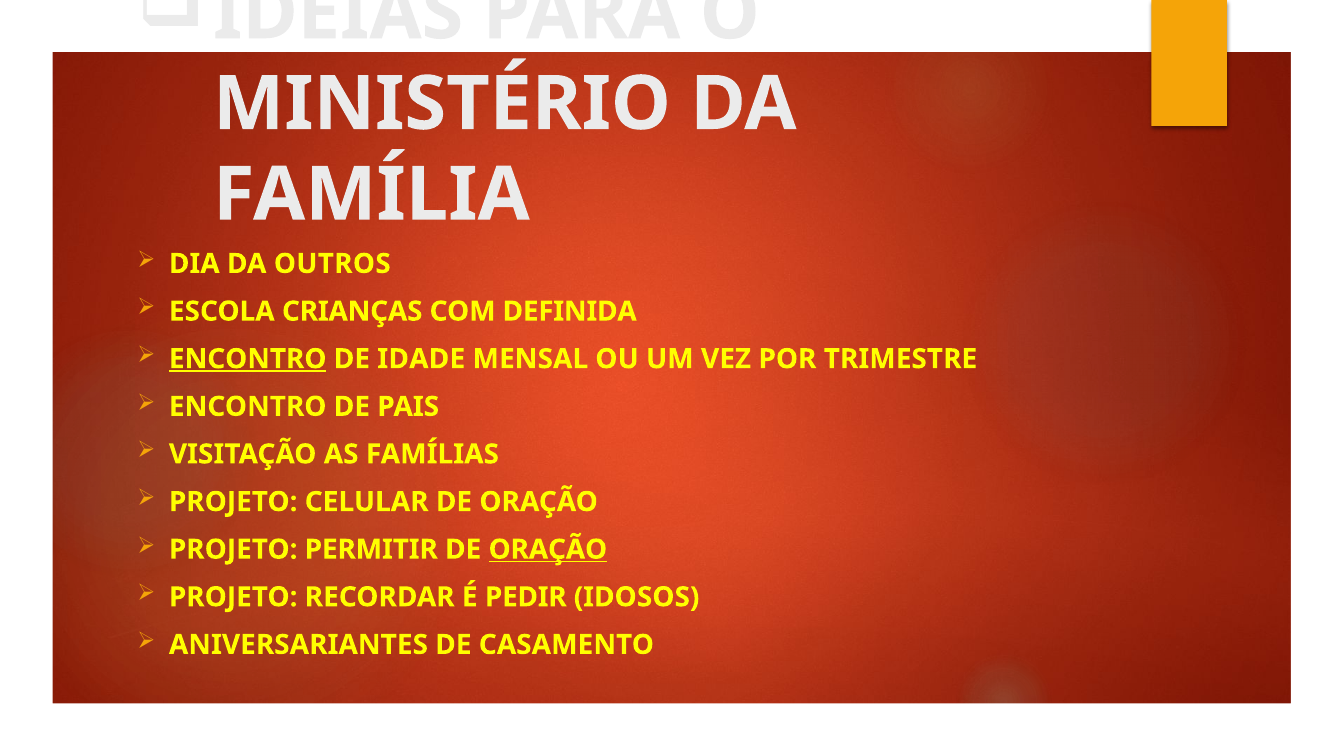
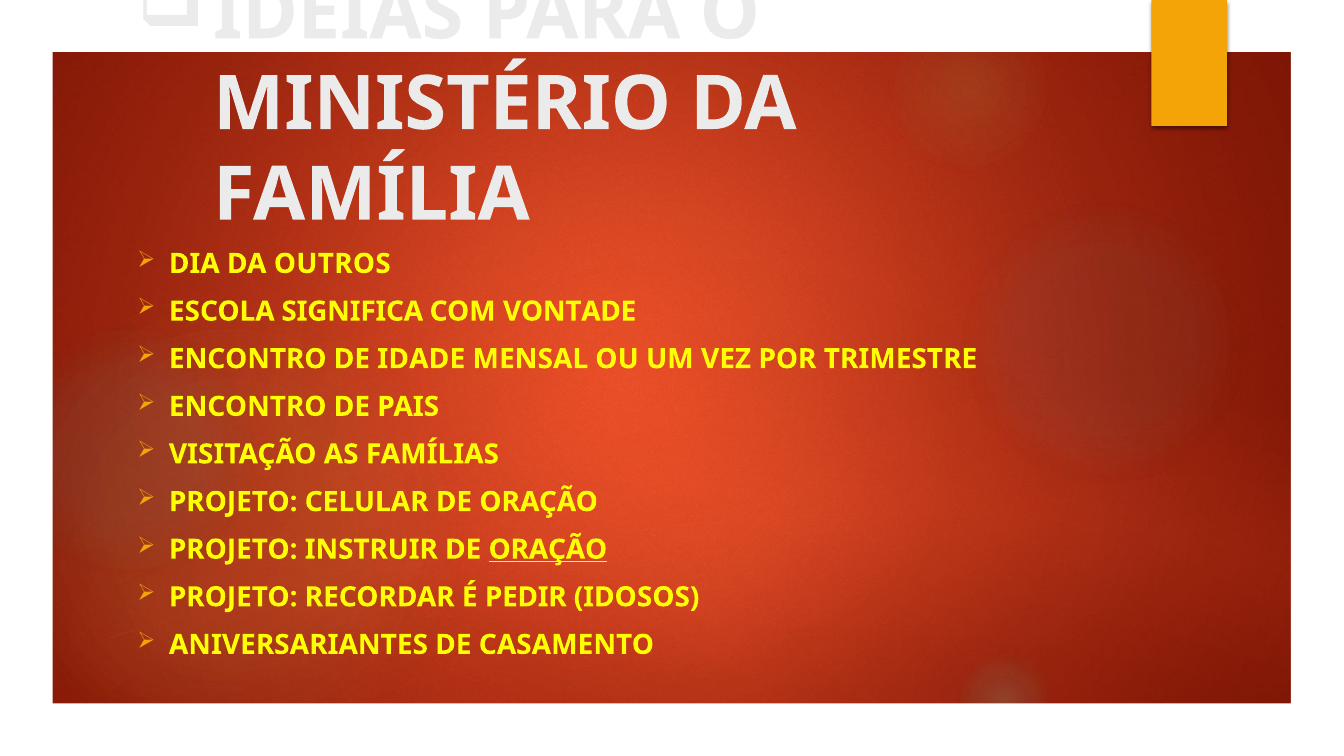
CRIANÇAS: CRIANÇAS -> SIGNIFICA (352, 311)
DEFINIDA: DEFINIDA -> VONTADE (570, 311)
ENCONTRO underline: present -> none (248, 359)
PERMITIR: PERMITIR -> INSTRUIR (371, 549)
